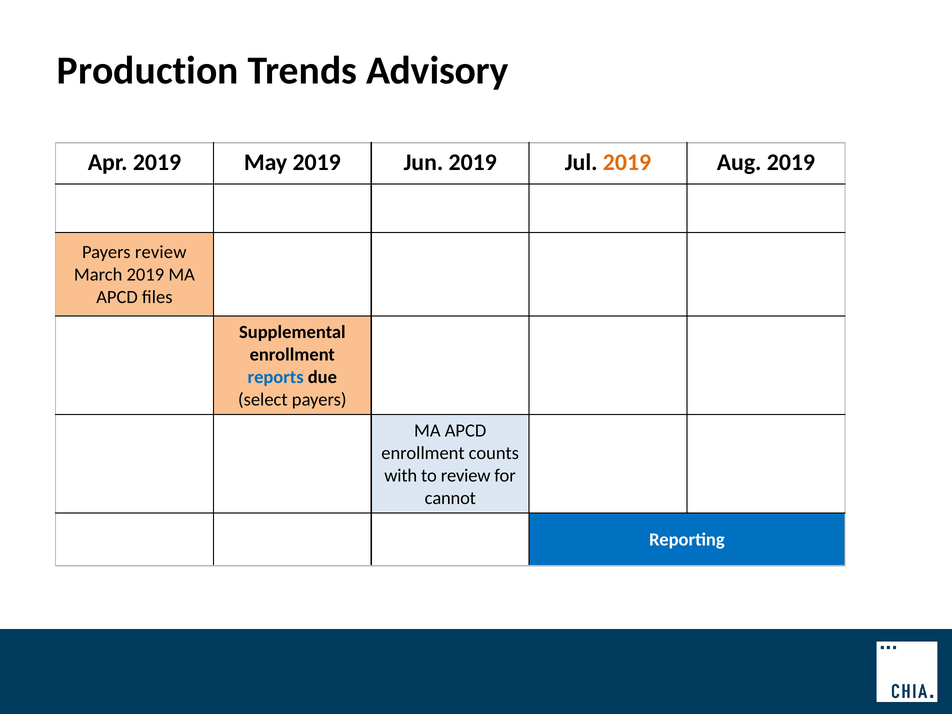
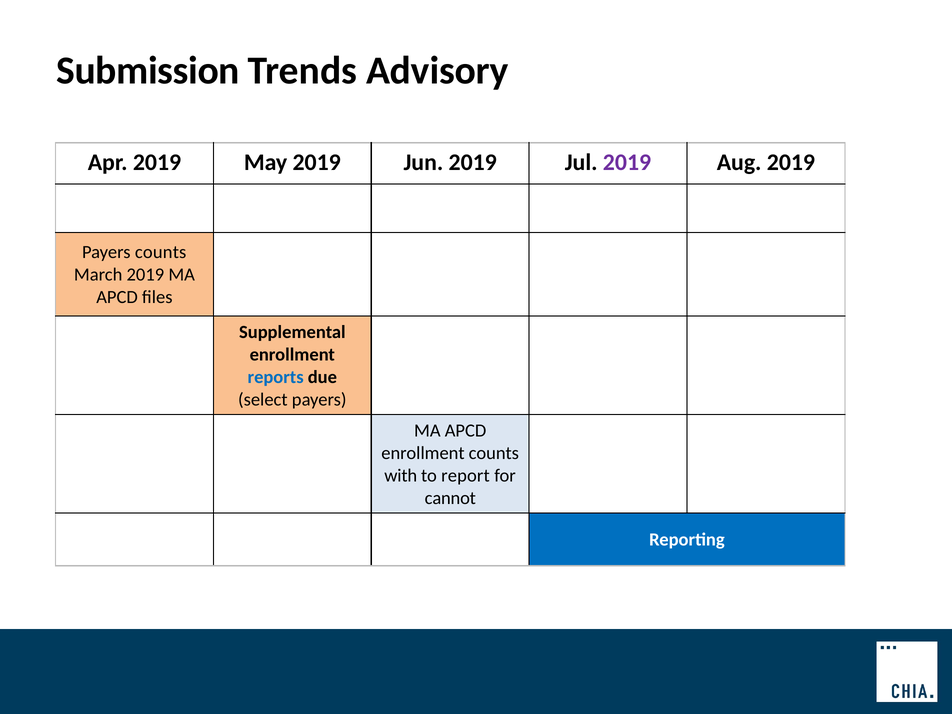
Production: Production -> Submission (148, 71)
2019 colour: orange -> purple (627, 162)
Payers review: review -> counts (161, 252)
to review: review -> report (465, 476)
